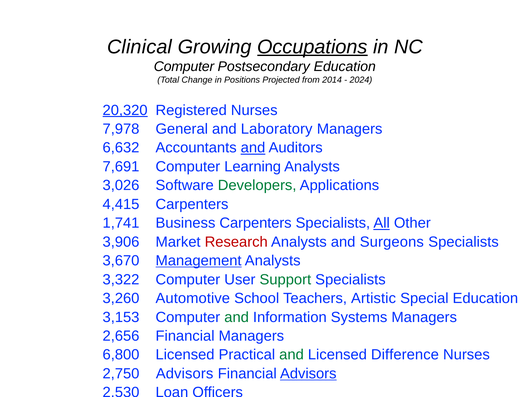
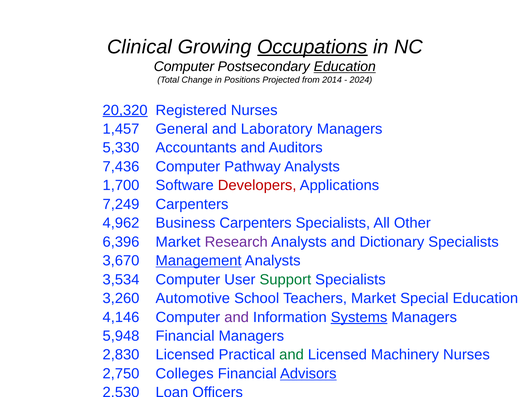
Education underline: none -> present (345, 67)
7,978: 7,978 -> 1,457 (121, 129)
6,632: 6,632 -> 5,330 (121, 148)
and underline: present -> none (253, 148)
7,691: 7,691 -> 7,436 (121, 167)
Learning: Learning -> Pathway (253, 167)
3,026: 3,026 -> 1,700 (121, 186)
Developers colour: green -> red (257, 186)
4,415: 4,415 -> 7,249 (121, 205)
1,741: 1,741 -> 4,962 (121, 223)
All underline: present -> none (382, 223)
3,906: 3,906 -> 6,396 (121, 242)
Research colour: red -> purple (236, 242)
Analysts and Surgeons: Surgeons -> Dictionary (392, 242)
3,322: 3,322 -> 3,534 (121, 280)
Teachers Artistic: Artistic -> Market (374, 299)
3,153: 3,153 -> 4,146 (121, 318)
and colour: green -> purple (237, 318)
Systems underline: none -> present (359, 318)
2,656: 2,656 -> 5,948 (121, 336)
6,800: 6,800 -> 2,830 (121, 355)
Licensed Difference: Difference -> Machinery (405, 355)
2,750 Advisors: Advisors -> Colleges (185, 374)
